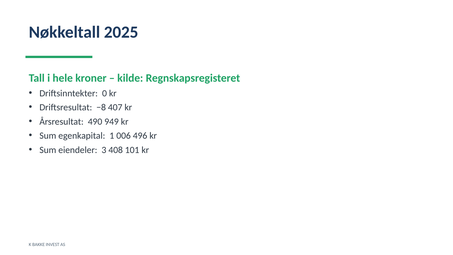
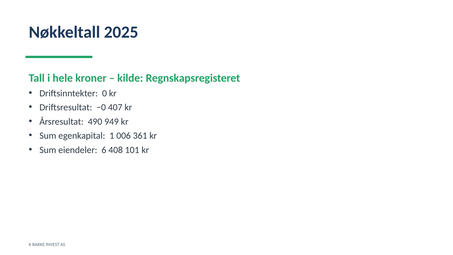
−8: −8 -> −0 (101, 107)
496: 496 -> 361 (140, 136)
3: 3 -> 6 (104, 150)
